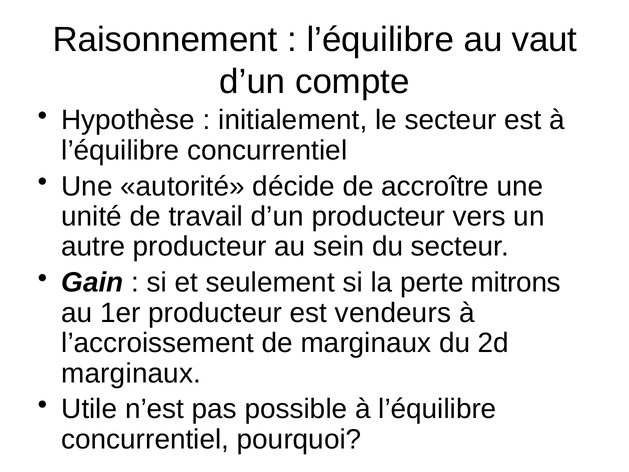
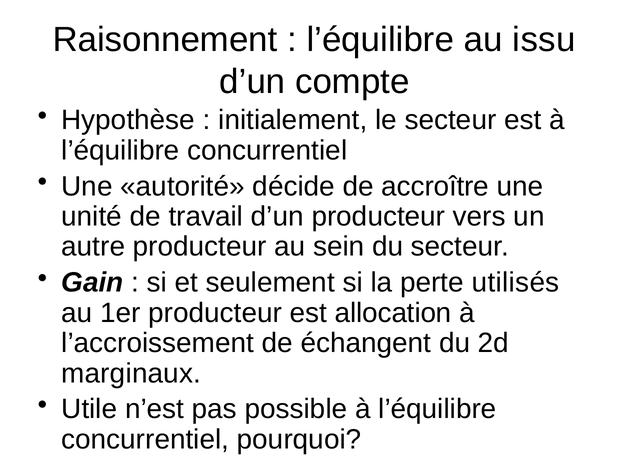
vaut: vaut -> issu (544, 40)
mitrons: mitrons -> utilisés (516, 282)
vendeurs: vendeurs -> allocation (393, 313)
de marginaux: marginaux -> échangent (366, 343)
